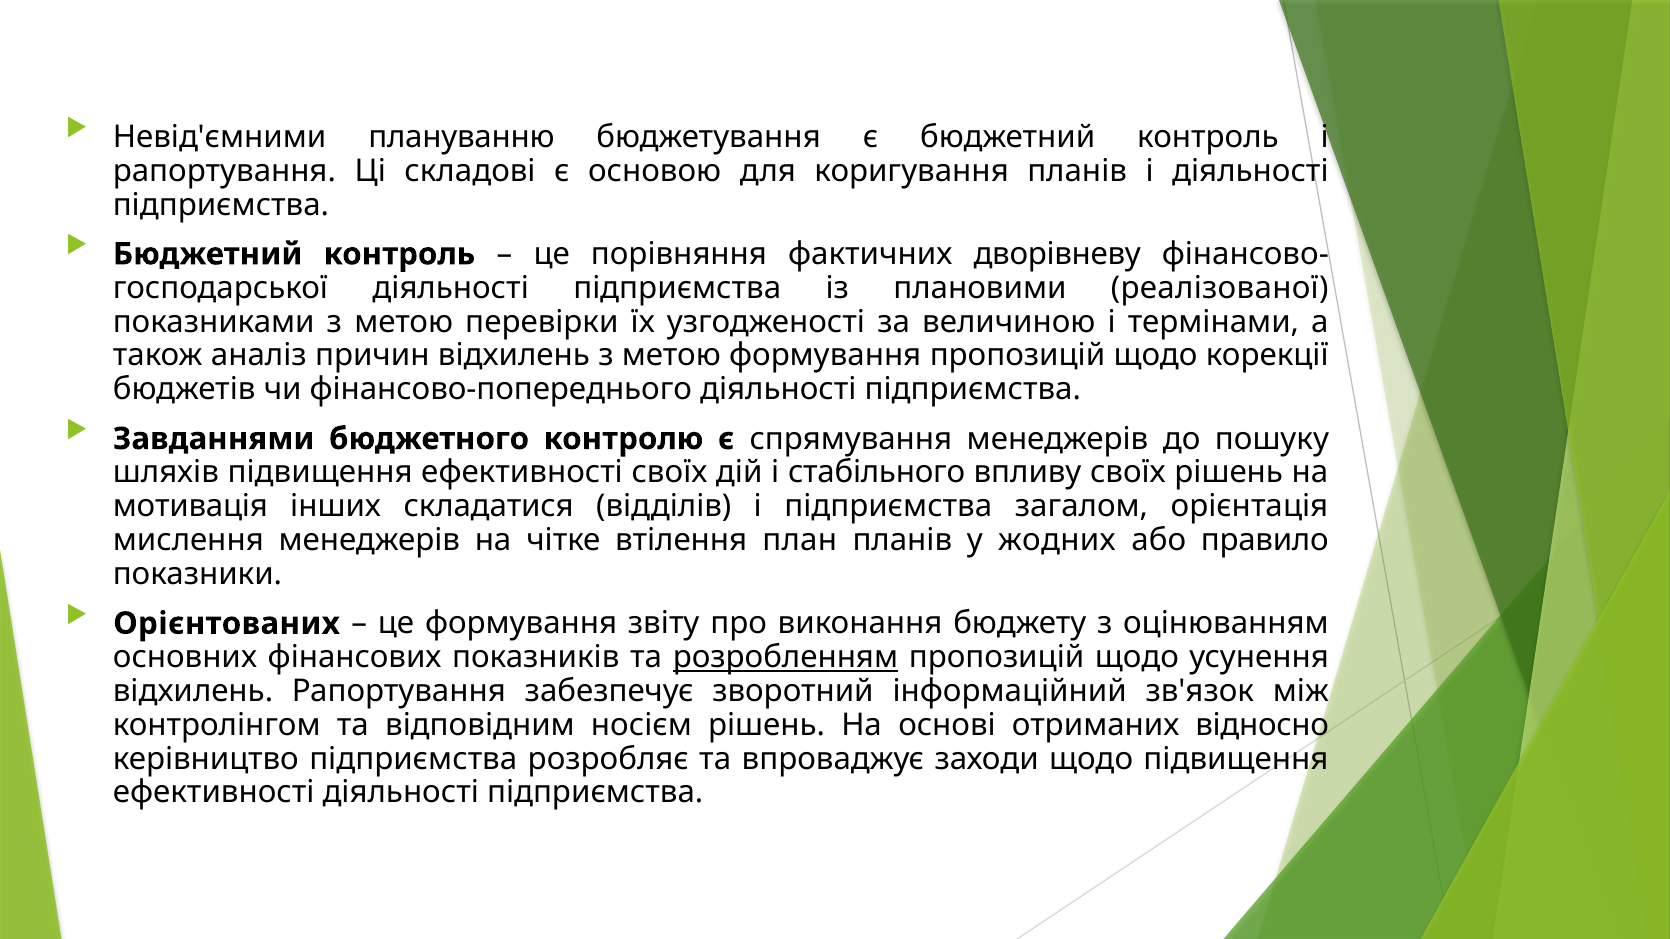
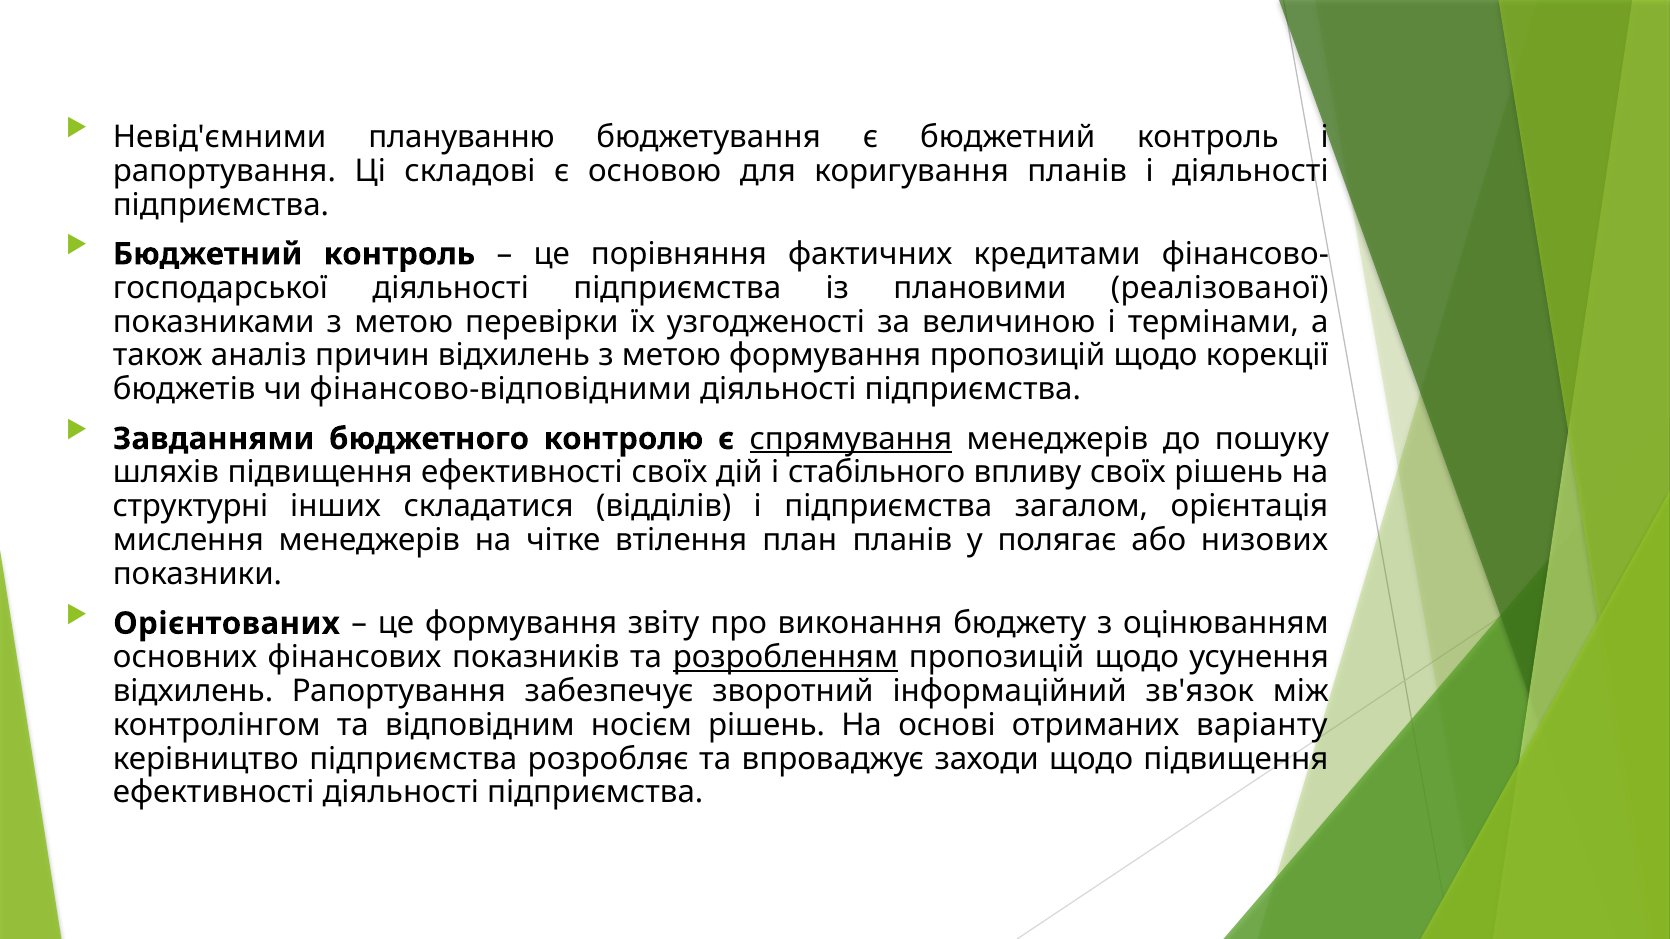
дворівневу: дворівневу -> кредитами (1057, 254)
фінансово-попереднього: фінансово-попереднього -> фінансово-відповідними (501, 390)
спрямування underline: none -> present (851, 439)
мотивація: мотивація -> структурні (190, 507)
жодних: жодних -> полягає (1057, 540)
правило: правило -> низових (1264, 540)
відносно: відносно -> варіанту (1262, 725)
